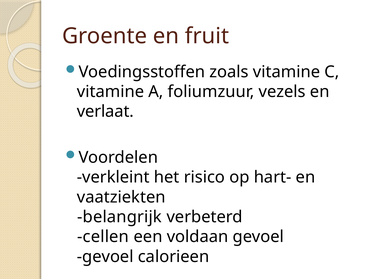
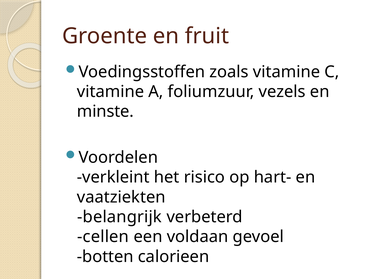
verlaat: verlaat -> minste (105, 112)
gevoel: gevoel -> botten (105, 257)
